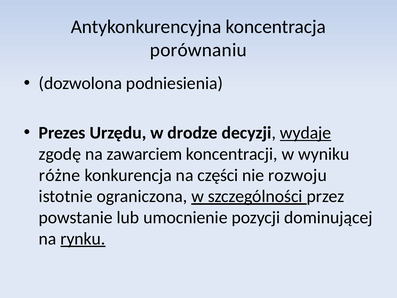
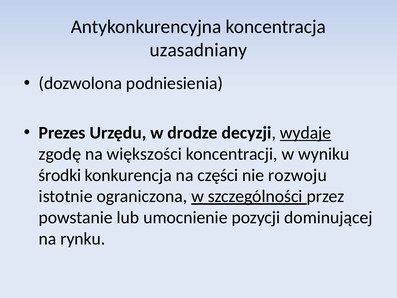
porównaniu: porównaniu -> uzasadniany (198, 50)
zawarciem: zawarciem -> większości (144, 154)
różne: różne -> środki (60, 175)
rynku underline: present -> none (83, 239)
